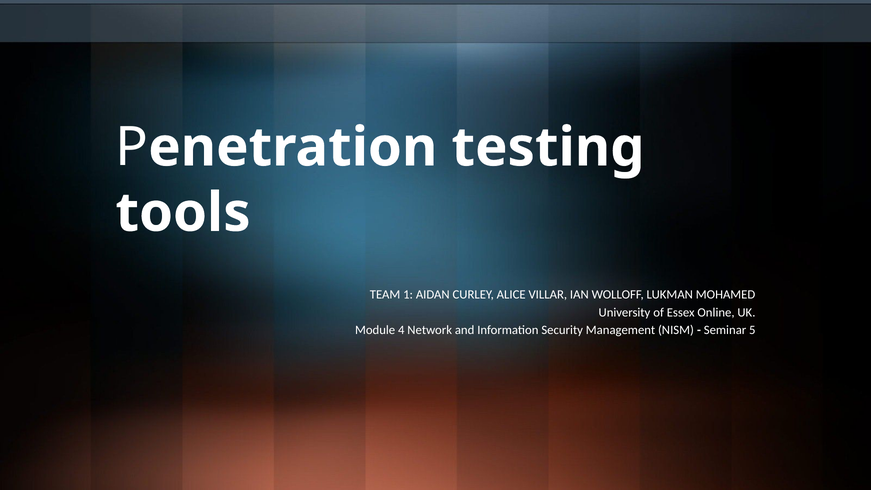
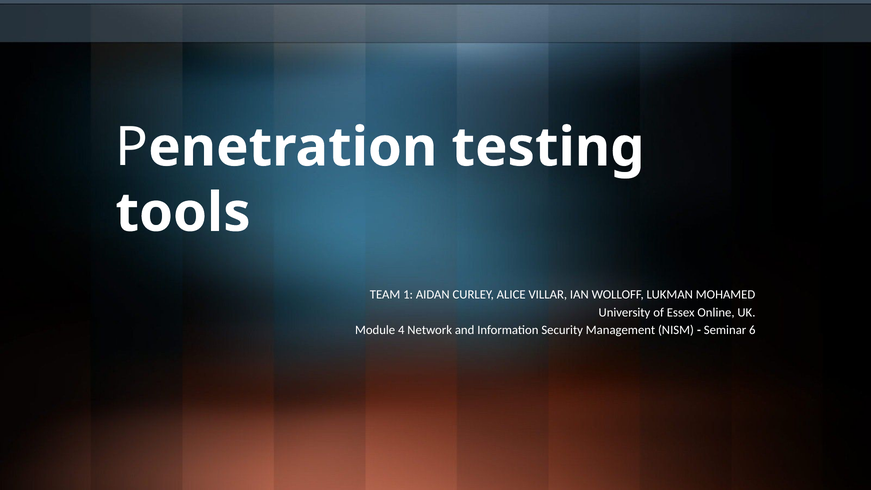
5: 5 -> 6 (752, 330)
